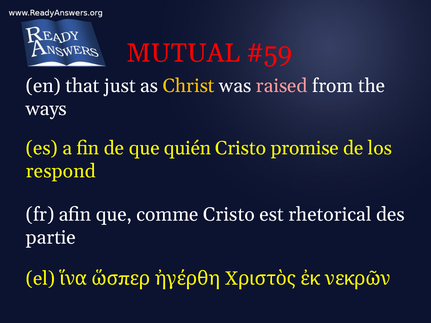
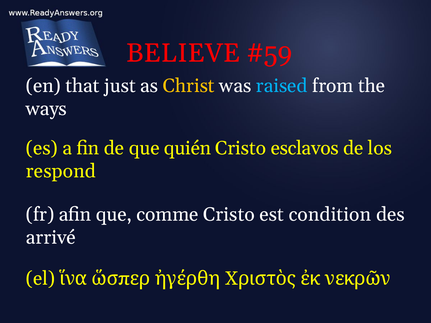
MUTUAL: MUTUAL -> BELIEVE (183, 53)
raised colour: pink -> light blue (282, 86)
promise: promise -> esclavos (305, 148)
rhetorical: rhetorical -> condition (330, 215)
partie: partie -> arrivé (51, 238)
